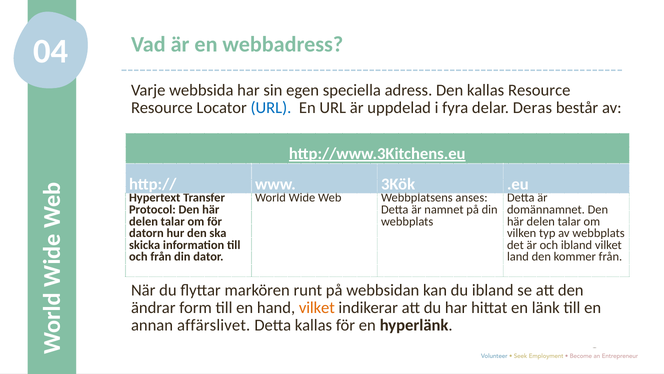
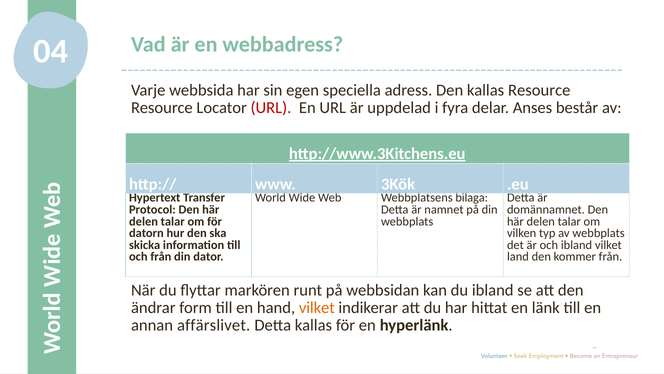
URL colour: blue -> red (271, 108)
Deras: Deras -> Anses (532, 108)
anses: anses -> bilaga (472, 198)
